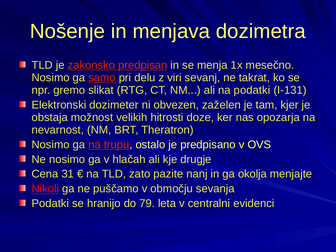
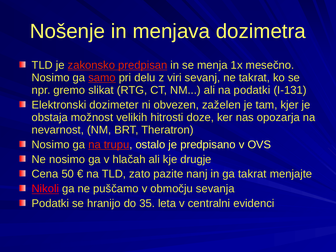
31: 31 -> 50 (68, 174)
ga okolja: okolja -> takrat (252, 174)
79: 79 -> 35 (147, 204)
